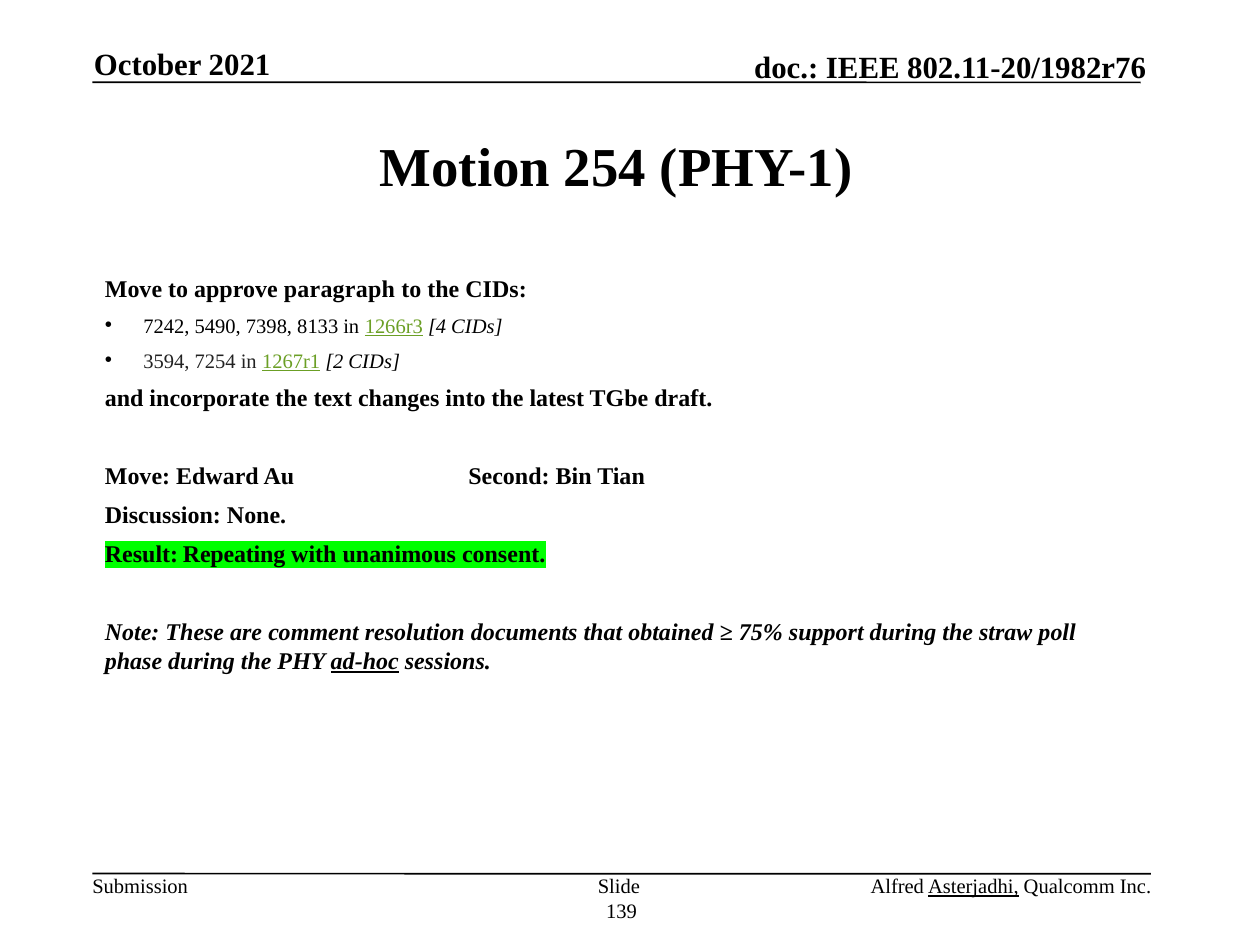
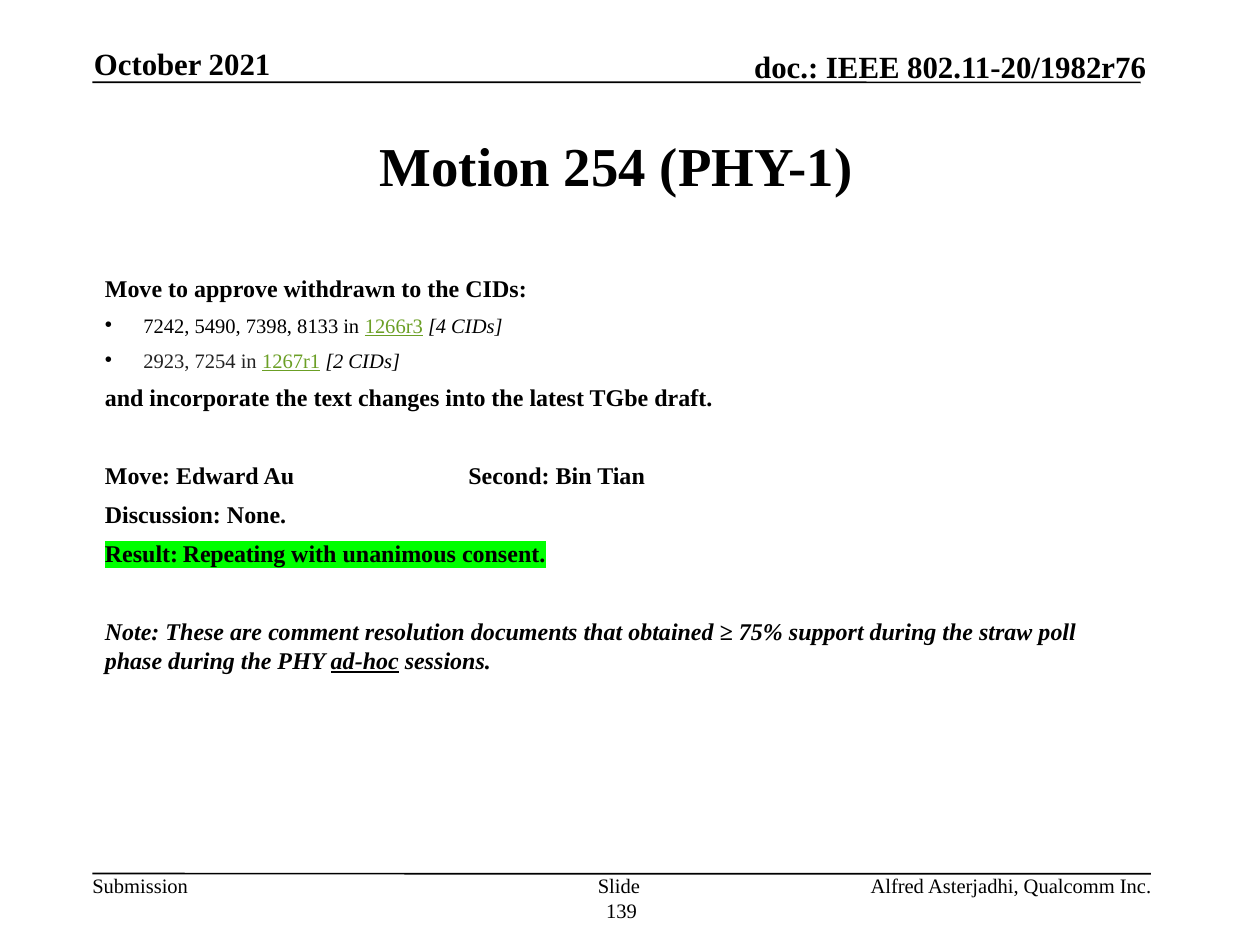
paragraph: paragraph -> withdrawn (340, 289)
3594: 3594 -> 2923 (167, 361)
Asterjadhi underline: present -> none (973, 887)
